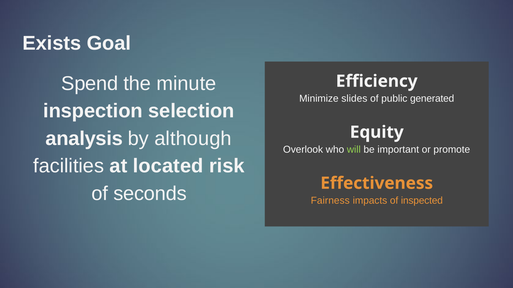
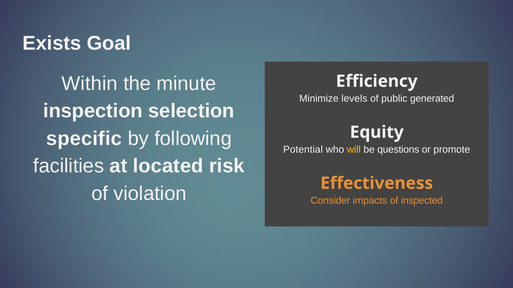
Spend: Spend -> Within (90, 84)
slides: slides -> levels (354, 99)
analysis: analysis -> specific (84, 139)
although: although -> following (193, 139)
Overlook: Overlook -> Potential (303, 150)
will colour: light green -> yellow (354, 150)
important: important -> questions (398, 150)
seconds: seconds -> violation (150, 194)
Fairness: Fairness -> Consider (330, 201)
